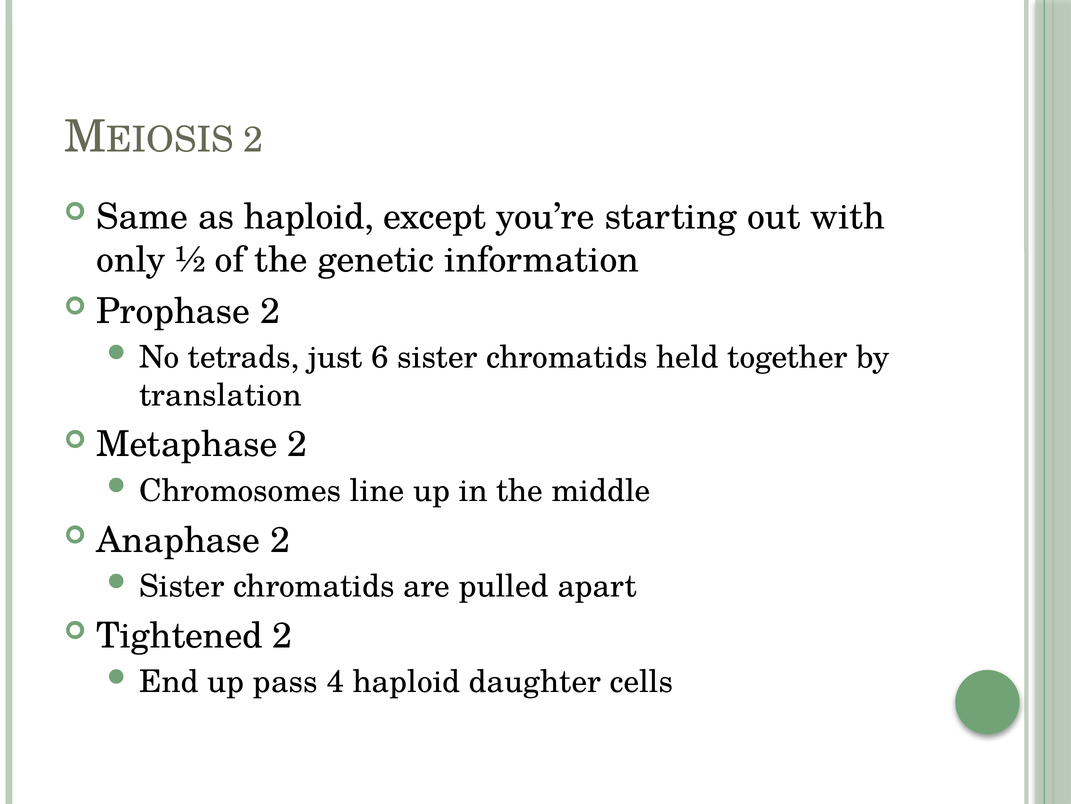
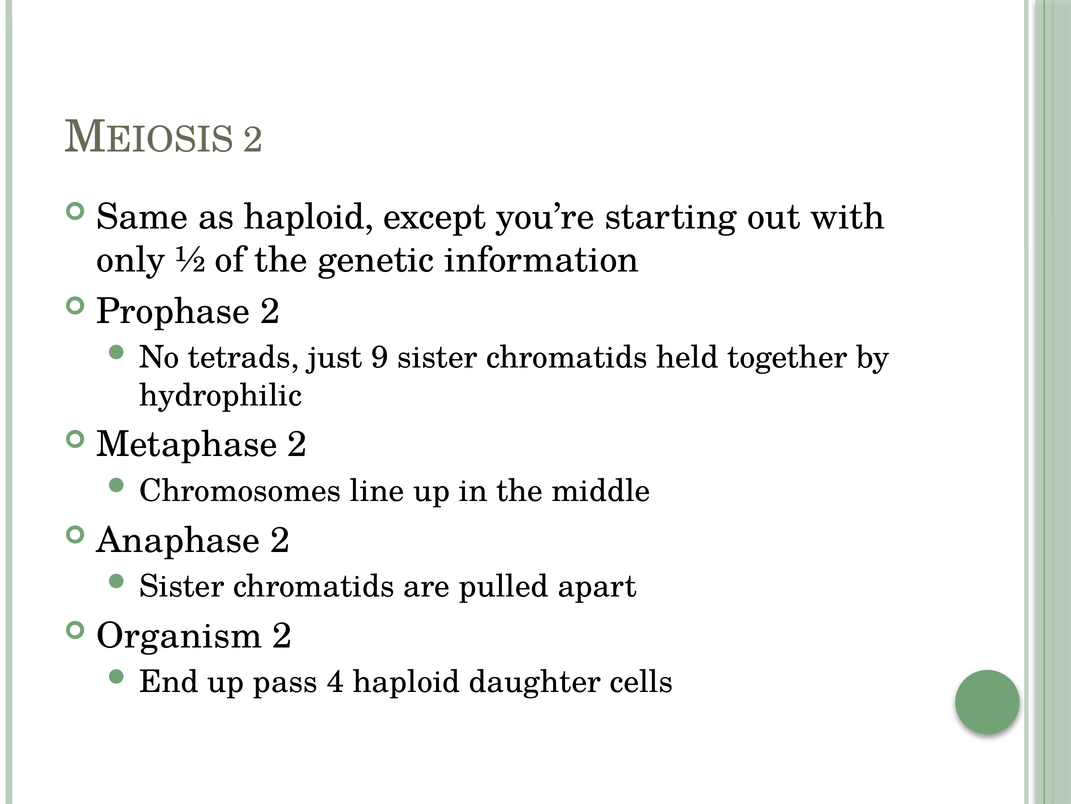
6: 6 -> 9 (380, 357)
translation: translation -> hydrophilic (221, 395)
Tightened: Tightened -> Organism (179, 635)
